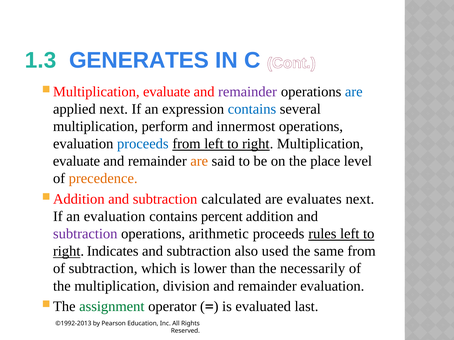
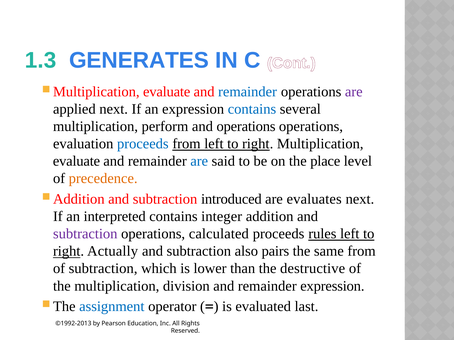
remainder colour: purple -> blue (248, 92)
are colour: blue -> purple (354, 92)
and innermost: innermost -> operations (246, 127)
are colour: orange -> blue (199, 161)
calculated: calculated -> introduced (231, 199)
an evaluation: evaluation -> interpreted (115, 217)
percent: percent -> integer (222, 217)
arithmetic: arithmetic -> calculated (219, 234)
Indicates: Indicates -> Actually (113, 252)
used: used -> pairs (275, 252)
necessarily: necessarily -> destructive (313, 269)
remainder evaluation: evaluation -> expression (332, 286)
assignment colour: green -> blue (112, 307)
